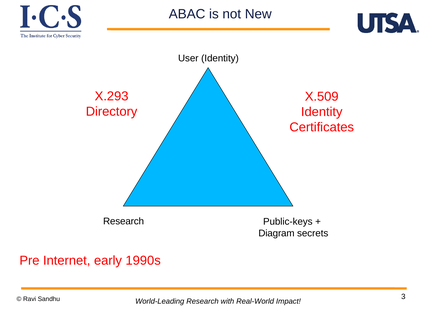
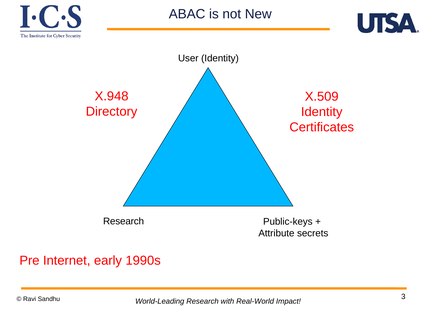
X.293: X.293 -> X.948 (112, 96)
Diagram: Diagram -> Attribute (276, 233)
